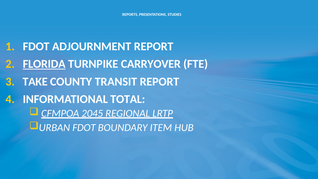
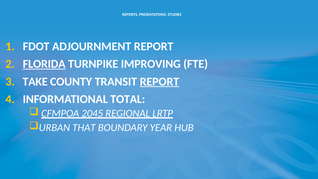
CARRYOVER: CARRYOVER -> IMPROVING (151, 64)
REPORT underline: none -> present (159, 82)
URBAN FDOT: FDOT -> THAT (84, 127)
ITEM: ITEM -> YEAR (161, 127)
